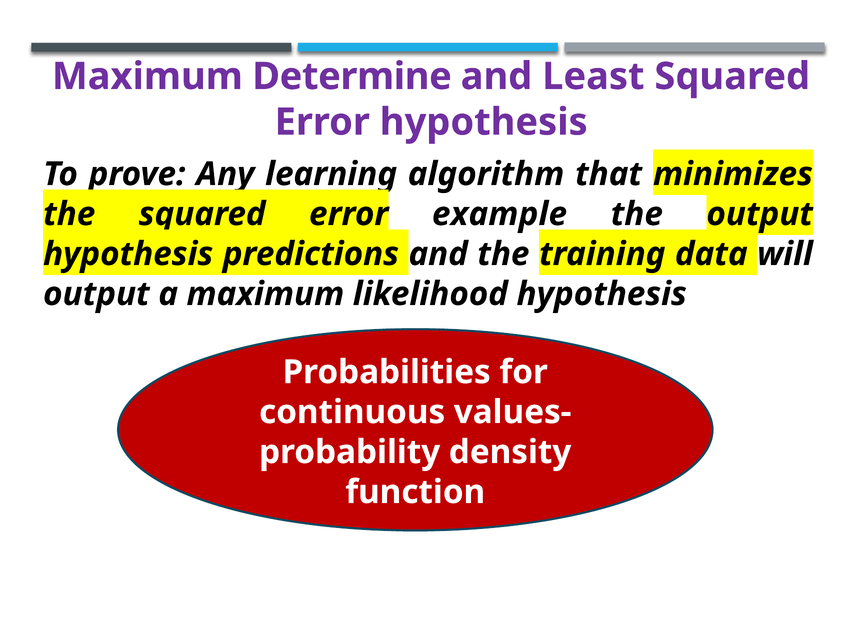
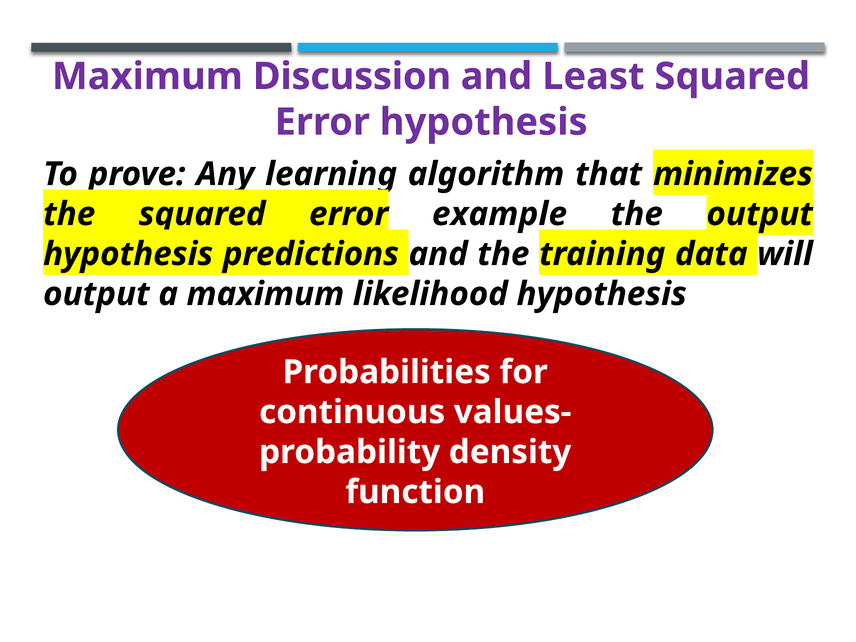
Determine: Determine -> Discussion (352, 76)
